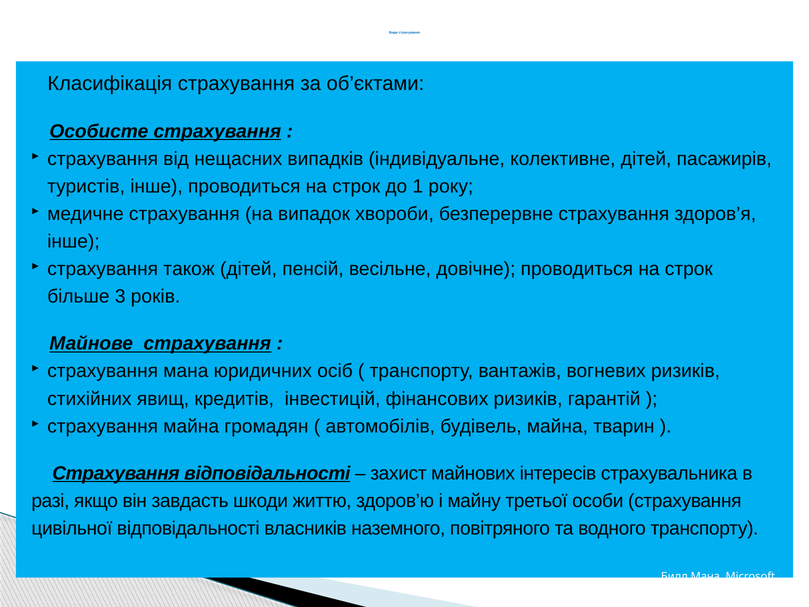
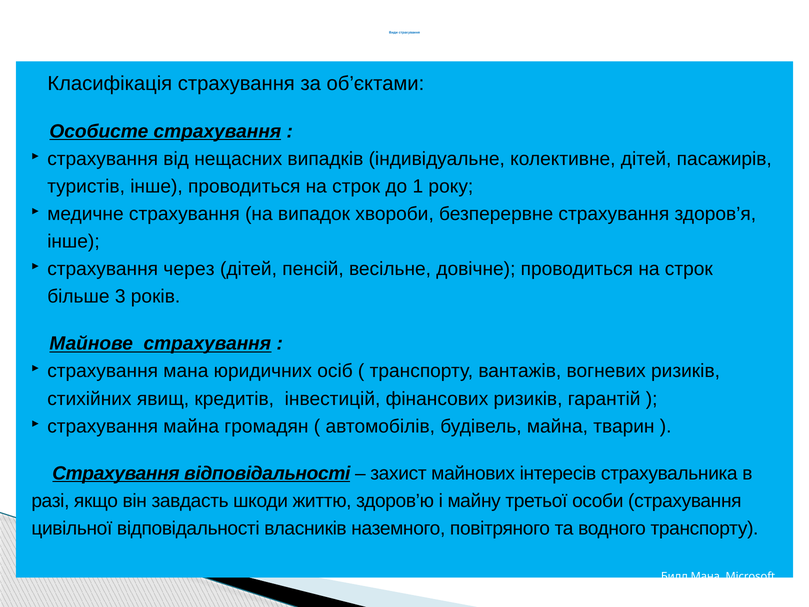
також: також -> через (189, 269)
